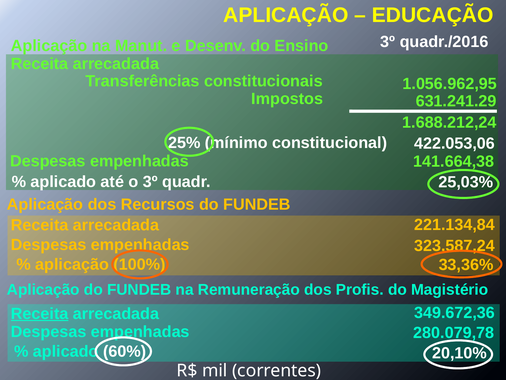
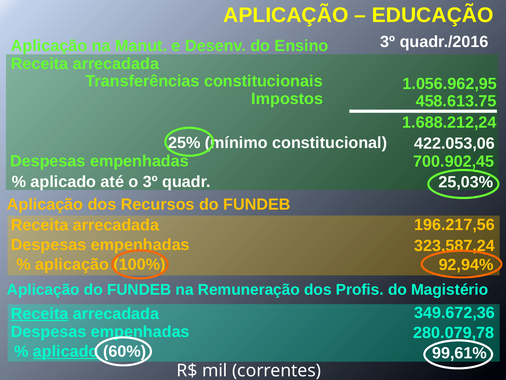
631.241.29: 631.241.29 -> 458.613.75 (456, 101)
141.664,38: 141.664,38 -> 700.902,45 (454, 161)
221.134,84: 221.134,84 -> 196.217,56 (454, 225)
33,36%: 33,36% -> 92,94% (466, 264)
aplicado underline: none -> present (66, 351)
20,10%: 20,10% -> 99,61% (460, 353)
